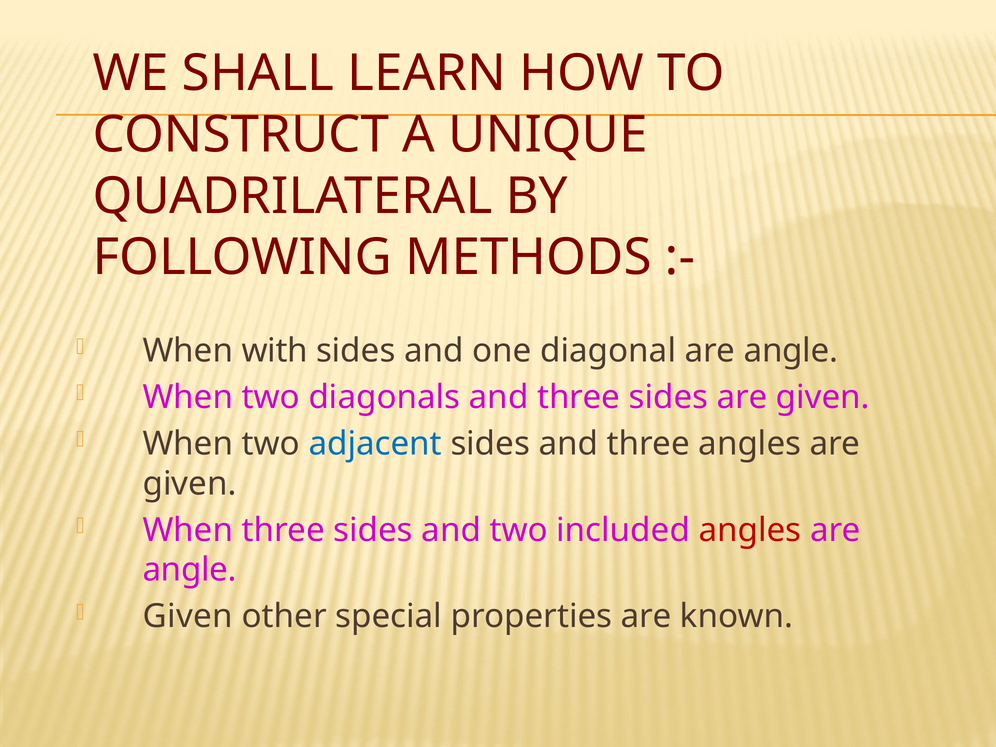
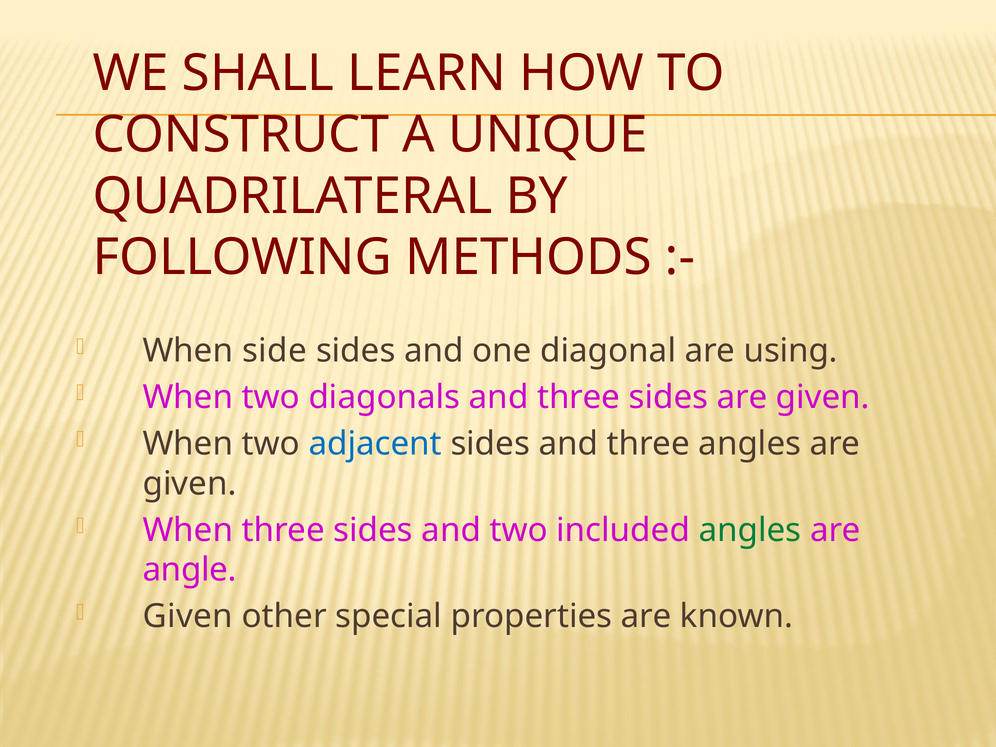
with: with -> side (274, 351)
diagonal are angle: angle -> using (791, 351)
angles colour: red -> green (750, 530)
